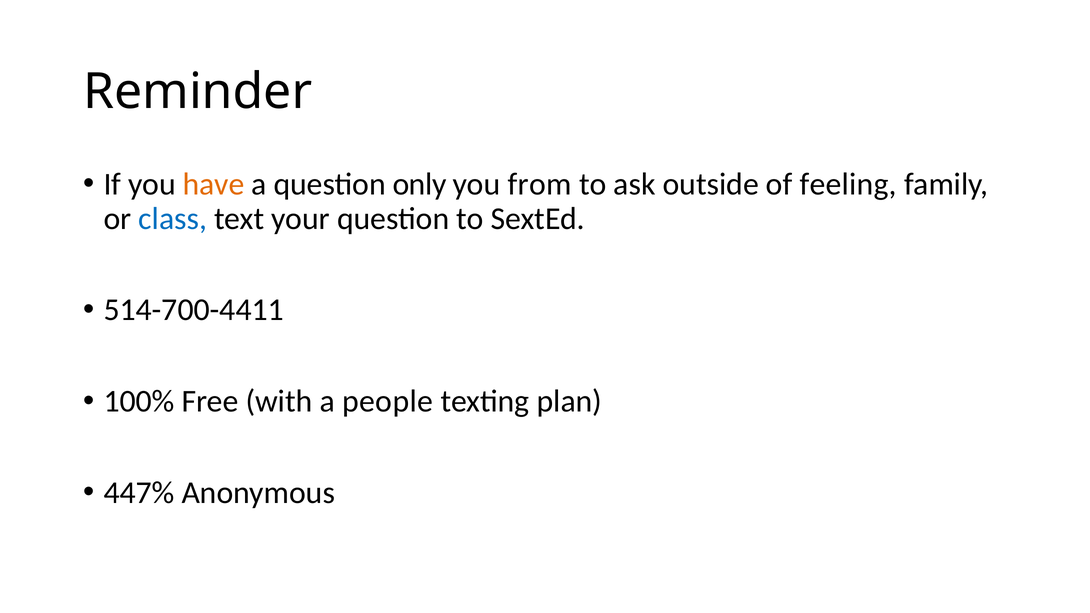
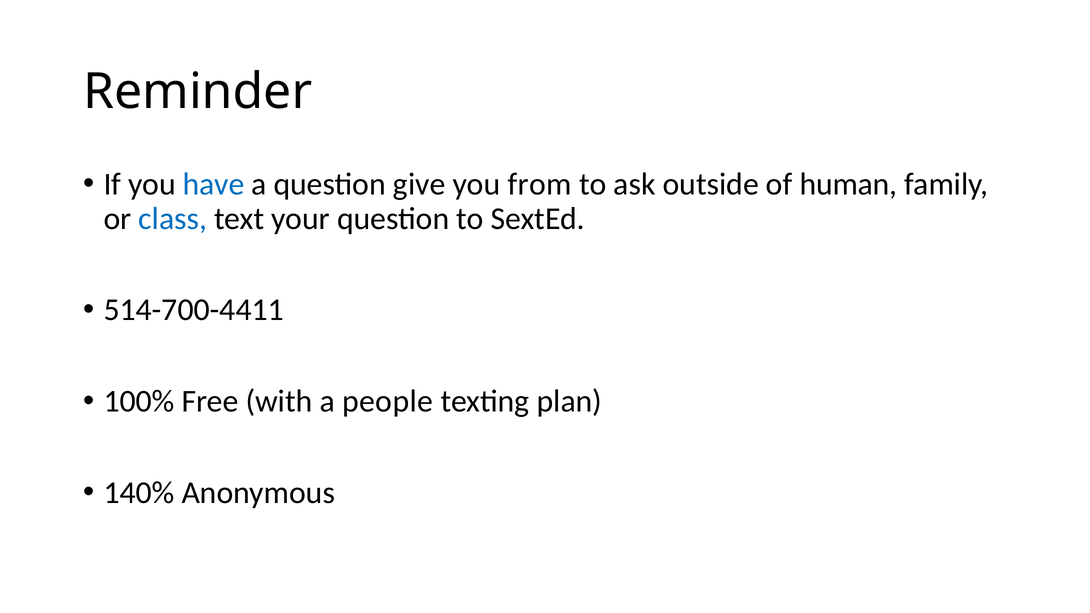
have colour: orange -> blue (214, 184)
only: only -> give (419, 184)
feeling: feeling -> human (848, 184)
447%: 447% -> 140% (139, 493)
